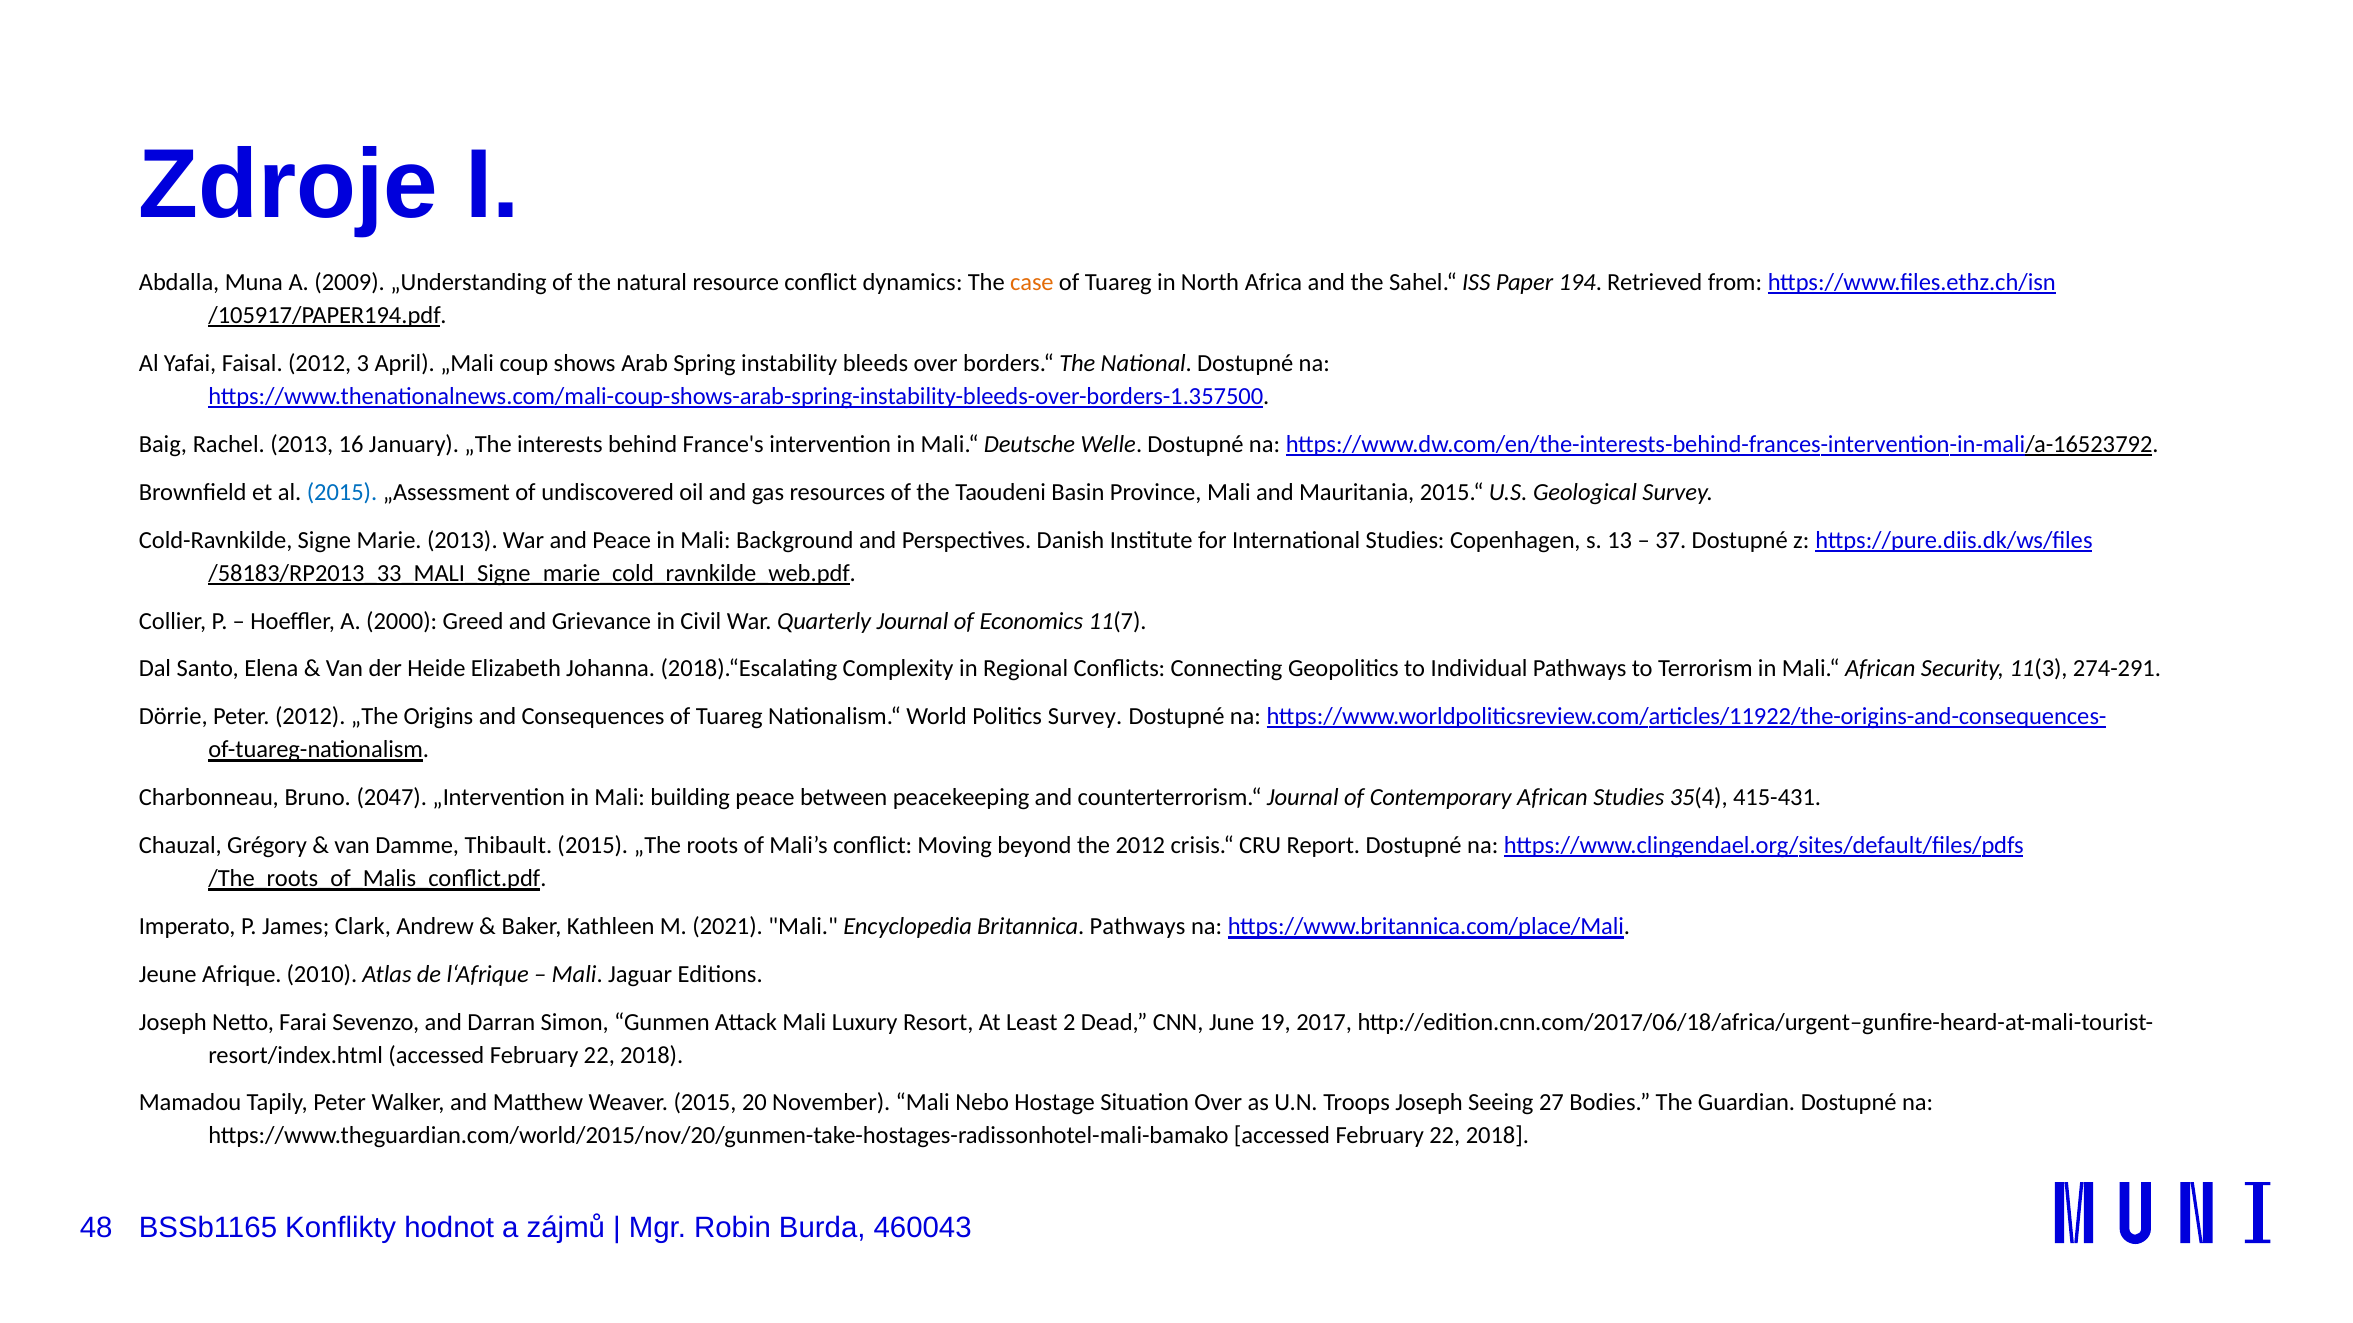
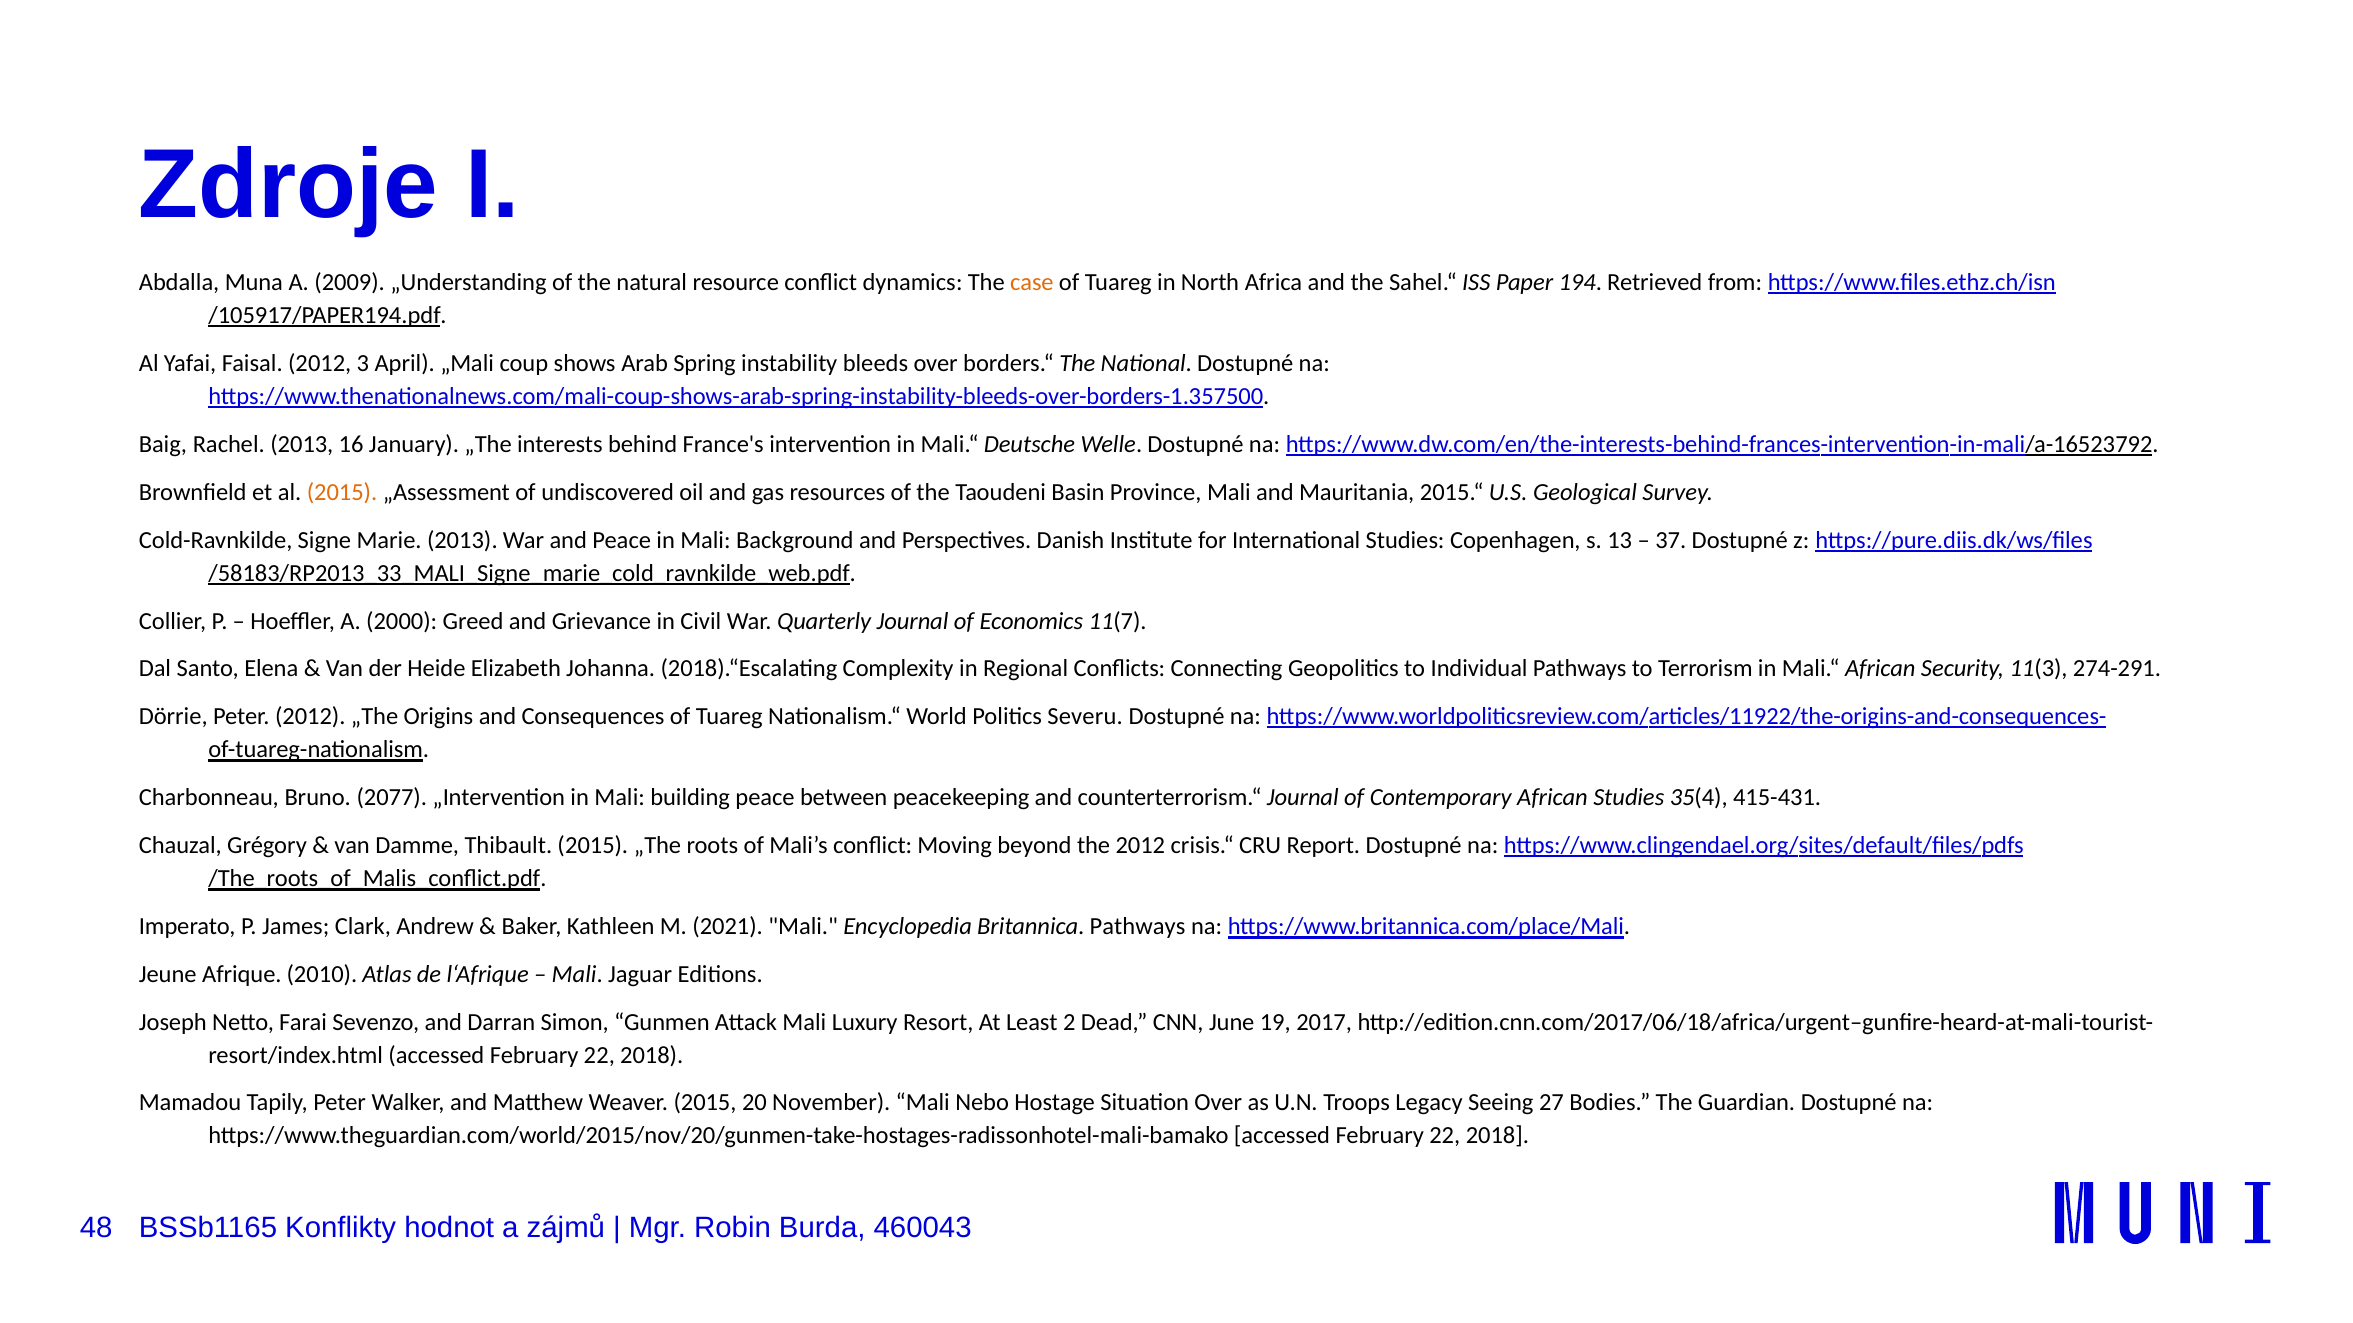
2015 colour: blue -> orange (342, 492)
Politics Survey: Survey -> Severu (1085, 717)
2047: 2047 -> 2077 (392, 798)
Troops Joseph: Joseph -> Legacy (1429, 1103)
